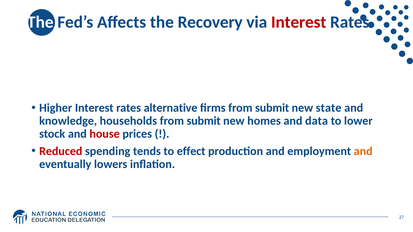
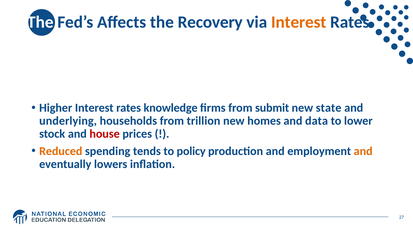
Interest colour: red -> orange (299, 22)
alternative: alternative -> knowledge (171, 108)
knowledge: knowledge -> underlying (68, 121)
households from submit: submit -> trillion (204, 121)
Reduced colour: red -> orange (61, 151)
effect: effect -> policy (191, 151)
